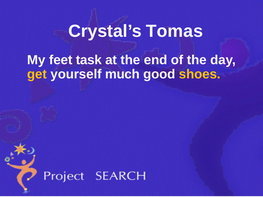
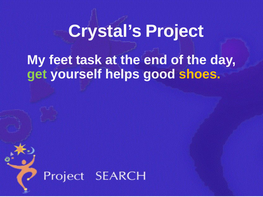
Tomas: Tomas -> Project (175, 31)
get colour: yellow -> light green (37, 74)
much: much -> helps (122, 74)
